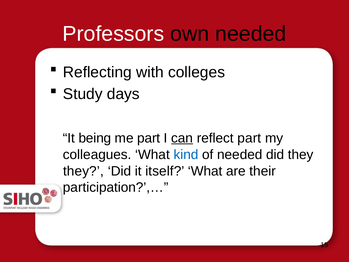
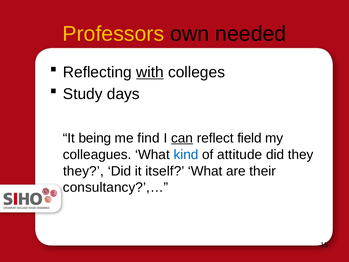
Professors colour: white -> yellow (113, 34)
with underline: none -> present (150, 72)
me part: part -> find (149, 138)
reflect part: part -> field (249, 138)
of needed: needed -> attitude (240, 155)
participation?’,…: participation?’,… -> consultancy?’,… (116, 187)
